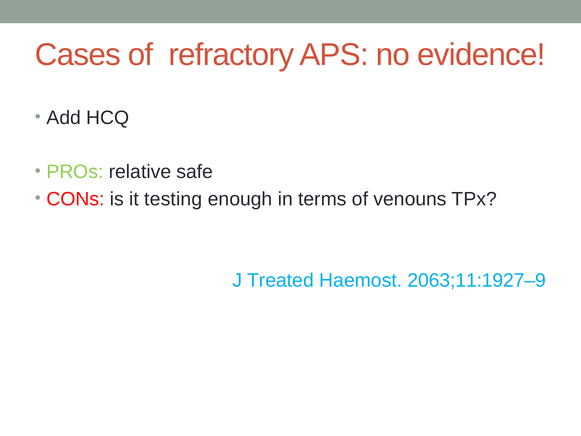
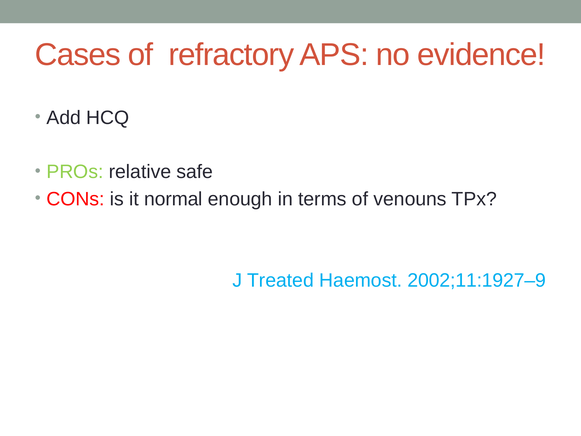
testing: testing -> normal (173, 199)
2063;11:1927–9: 2063;11:1927–9 -> 2002;11:1927–9 (477, 280)
